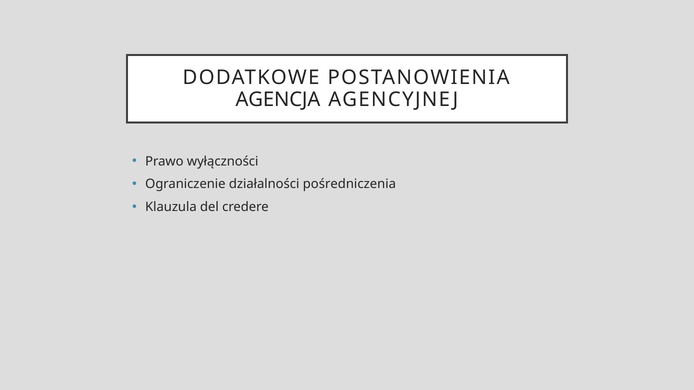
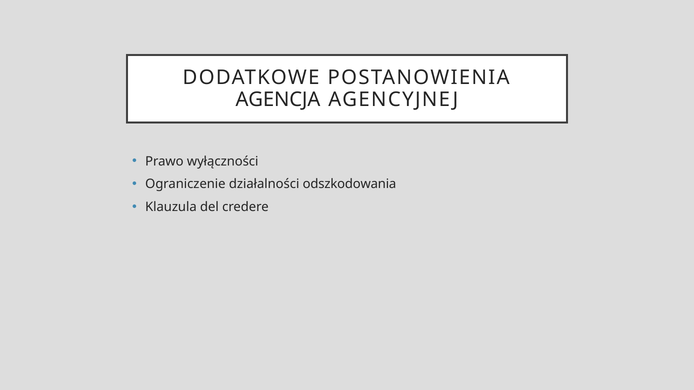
pośredniczenia: pośredniczenia -> odszkodowania (349, 184)
